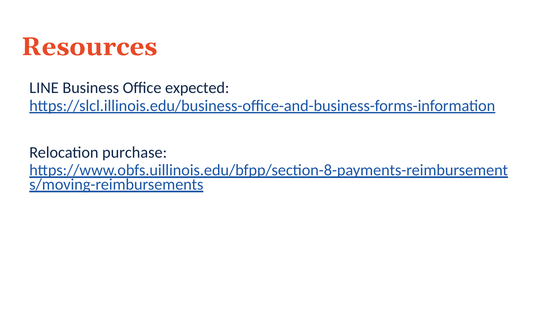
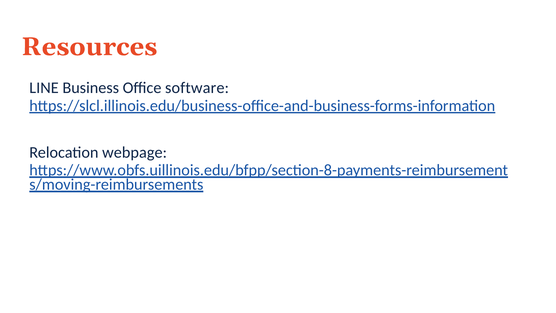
expected: expected -> software (197, 88)
purchase: purchase -> webpage (135, 152)
